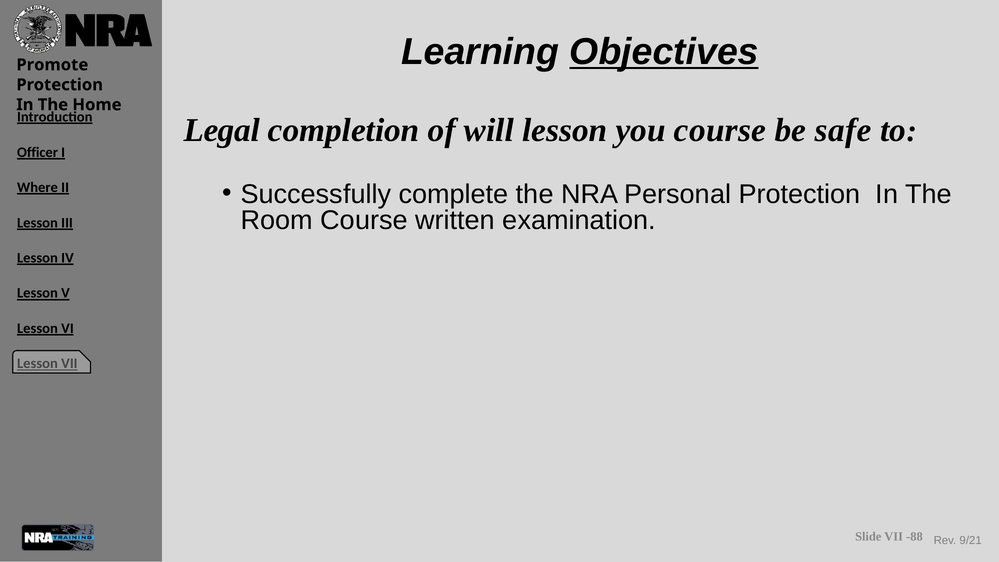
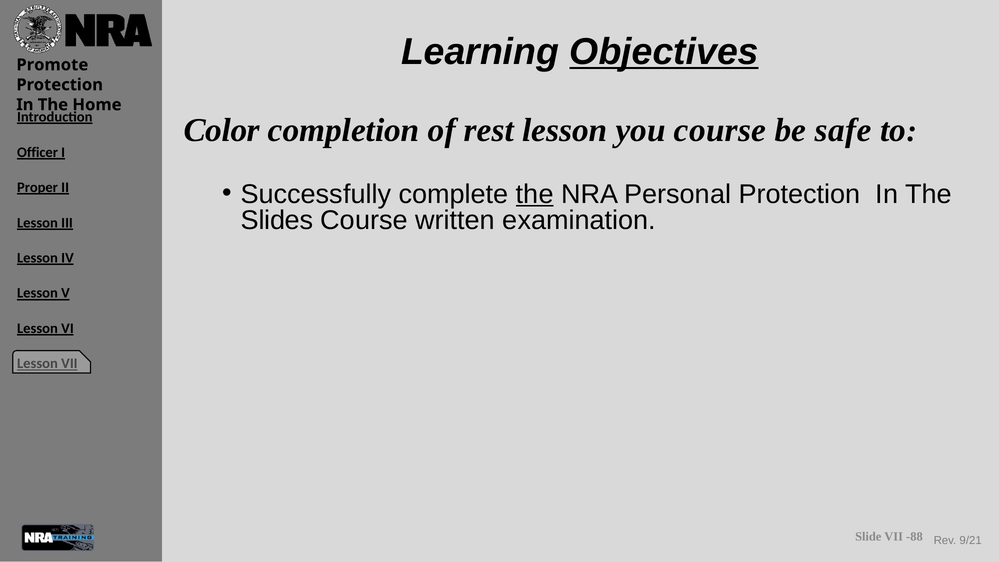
Legal: Legal -> Color (222, 130)
will: will -> rest (489, 130)
the underline: none -> present (535, 194)
Where: Where -> Proper (38, 187)
Room: Room -> Slides (277, 220)
